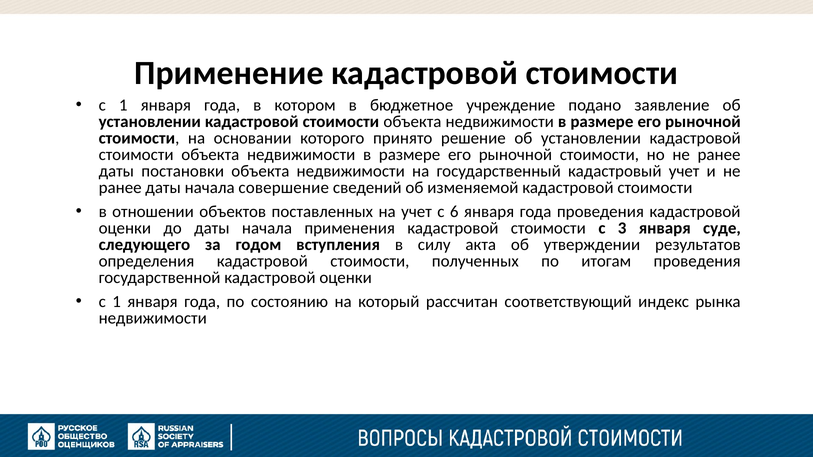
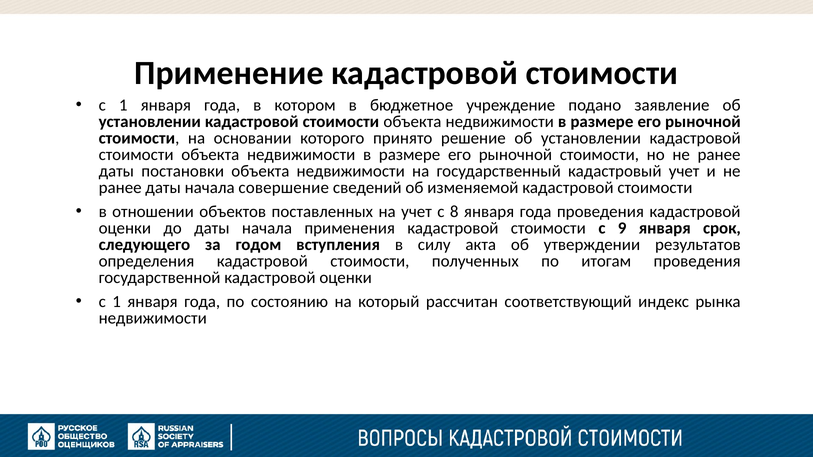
6: 6 -> 8 (454, 212)
3: 3 -> 9 (622, 228)
суде: суде -> срок (722, 228)
